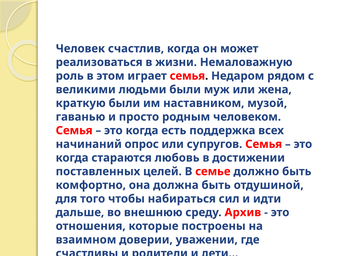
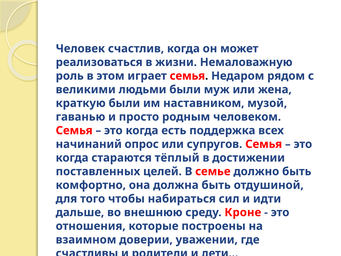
любовь: любовь -> тёплый (177, 158)
Архив: Архив -> Кроне (243, 212)
